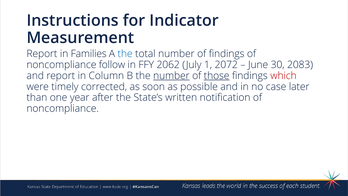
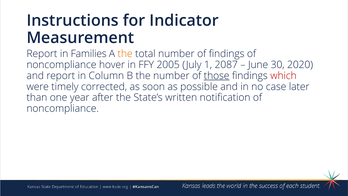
the colour: blue -> orange (125, 54)
follow: follow -> hover (112, 65)
2062: 2062 -> 2005 (168, 65)
2072: 2072 -> 2087 (226, 65)
2083: 2083 -> 2020 (300, 65)
number underline: present -> none (171, 76)
